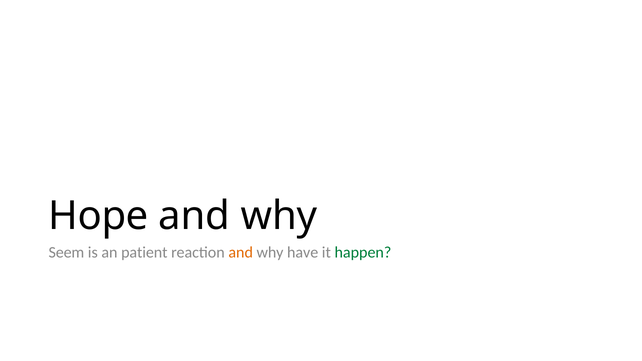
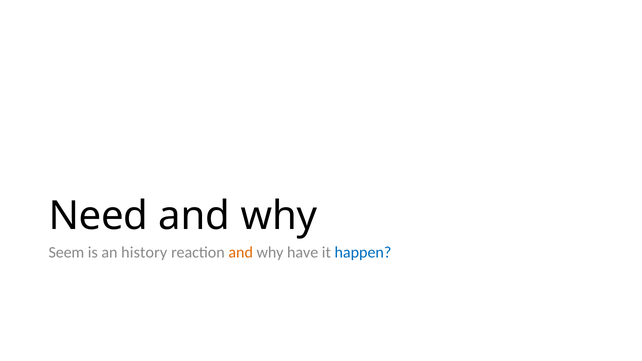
Hope: Hope -> Need (98, 216)
patient: patient -> history (144, 253)
happen colour: green -> blue (363, 253)
